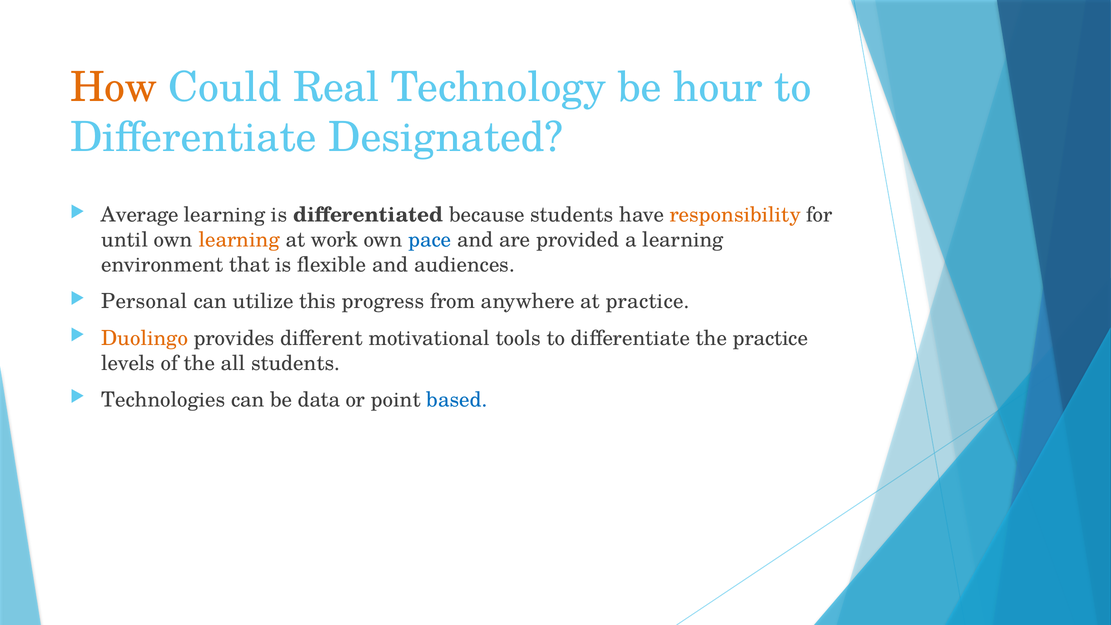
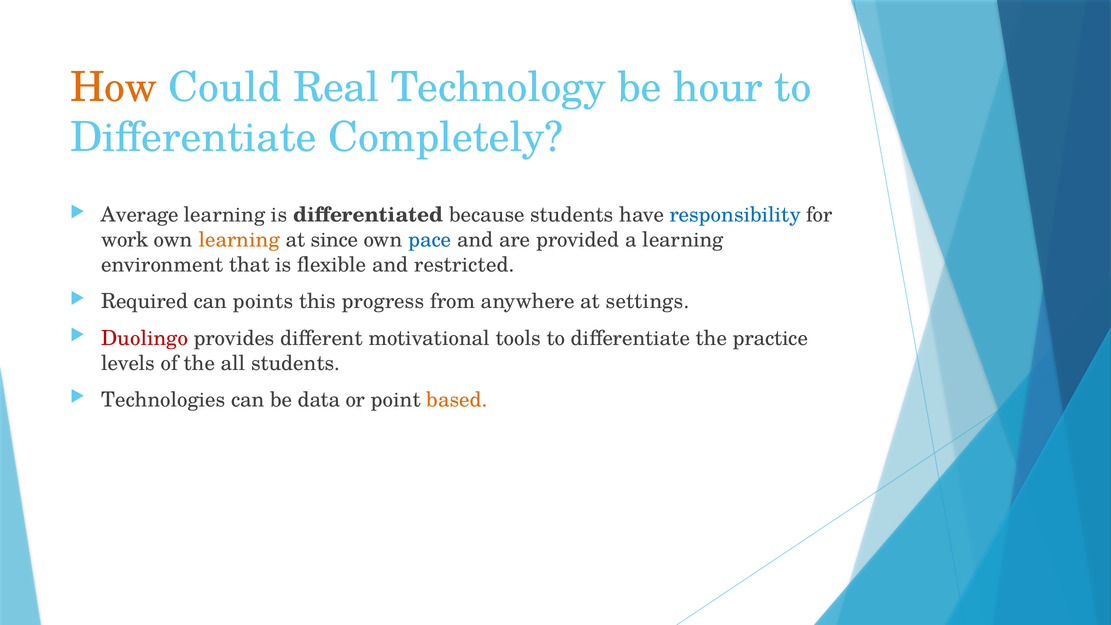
Designated: Designated -> Completely (446, 138)
responsibility colour: orange -> blue (735, 215)
until: until -> work (125, 240)
work: work -> since (335, 240)
audiences: audiences -> restricted (464, 265)
Personal: Personal -> Required (145, 302)
utilize: utilize -> points (263, 302)
at practice: practice -> settings (648, 302)
Duolingo colour: orange -> red (145, 338)
based colour: blue -> orange (457, 400)
